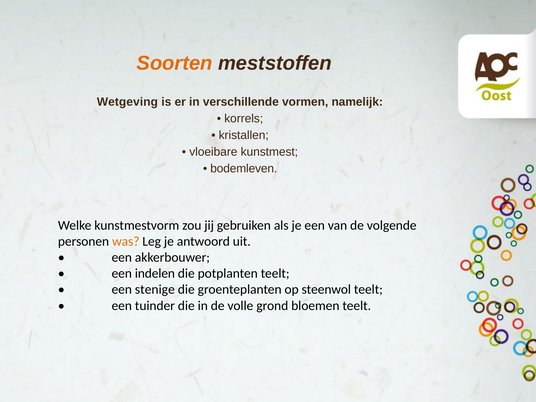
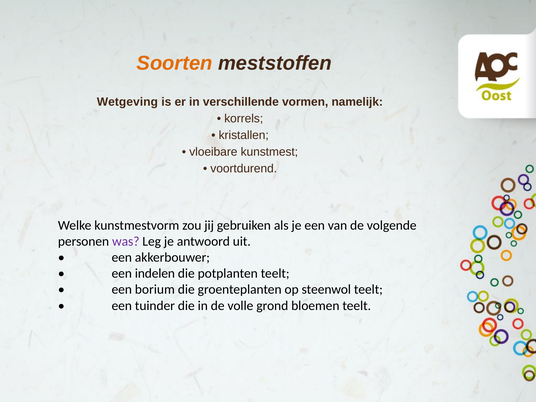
bodemleven: bodemleven -> voortdurend (244, 169)
was colour: orange -> purple (126, 241)
stenige: stenige -> borium (155, 290)
